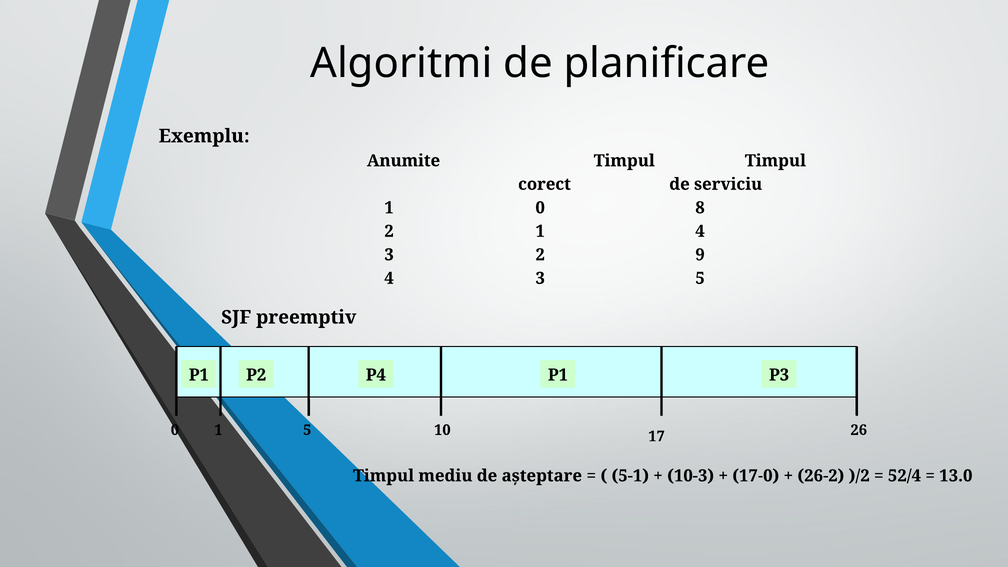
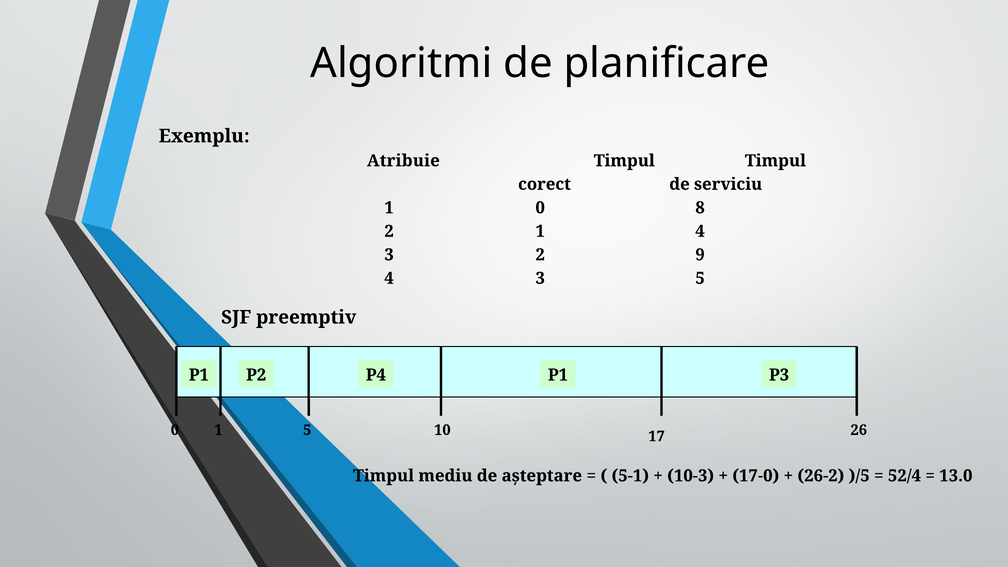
Anumite: Anumite -> Atribuie (403, 161)
)/2: )/2 -> )/5 (859, 476)
